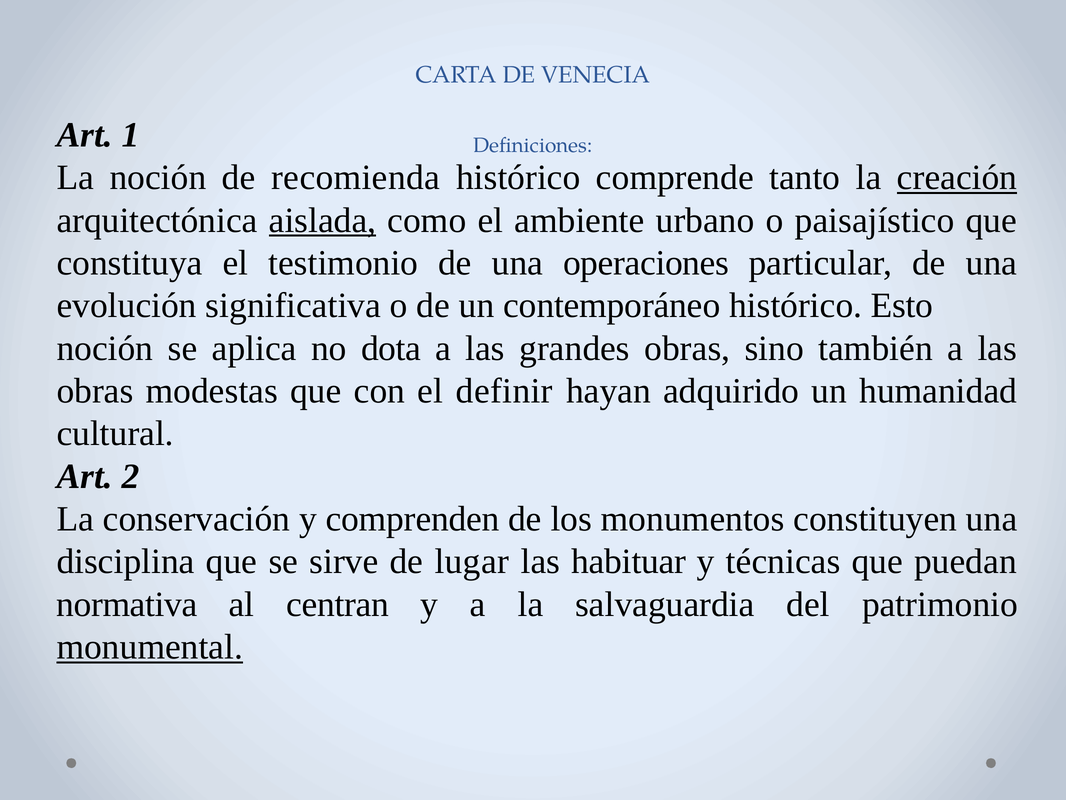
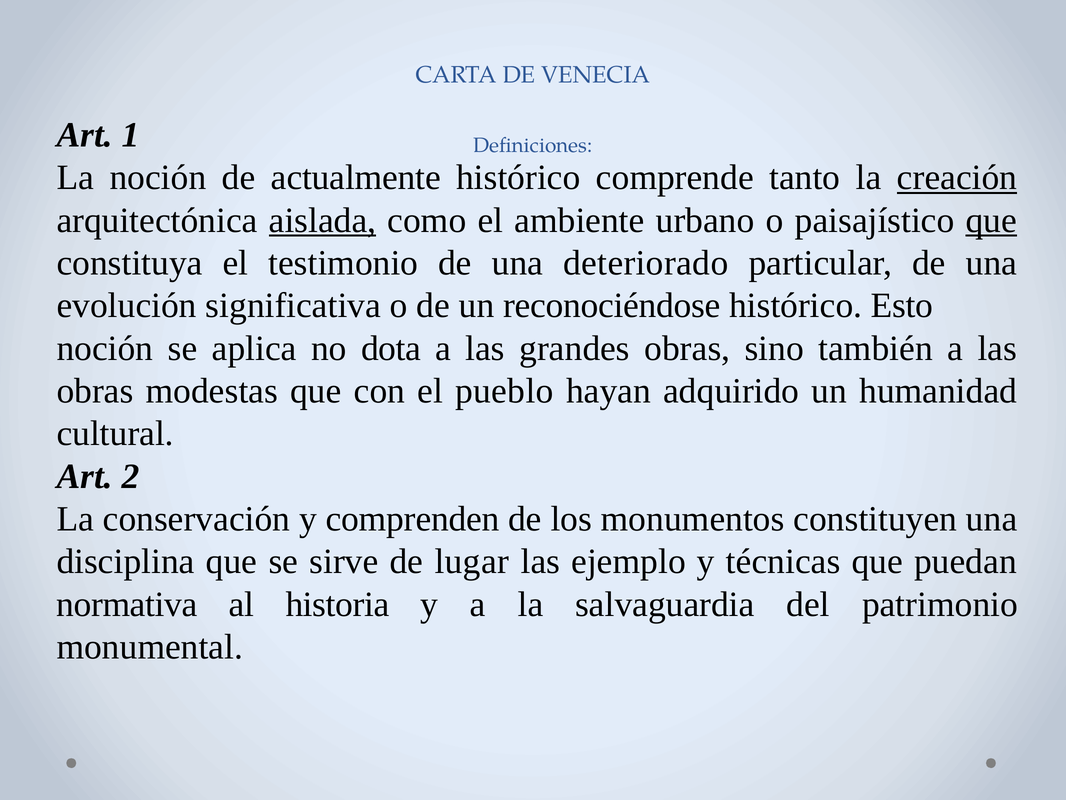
recomienda: recomienda -> actualmente (356, 178)
que underline: none -> present (991, 220)
operaciones: operaciones -> deteriorado (646, 263)
contemporáneo: contemporáneo -> reconociéndose (612, 306)
definir: definir -> pueblo (504, 391)
habituar: habituar -> ejemplo (629, 561)
centran: centran -> historia (338, 604)
monumental underline: present -> none (150, 647)
